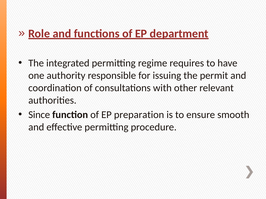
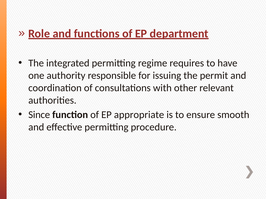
preparation: preparation -> appropriate (139, 115)
